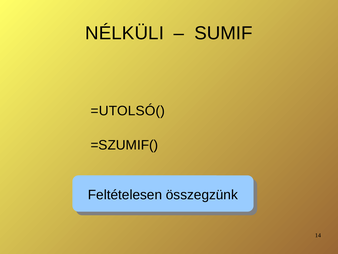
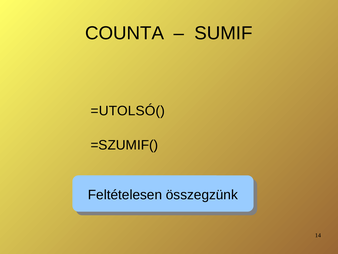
NÉLKÜLI: NÉLKÜLI -> COUNTA (125, 33)
